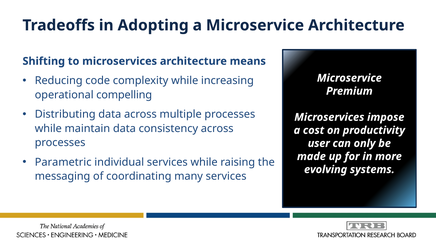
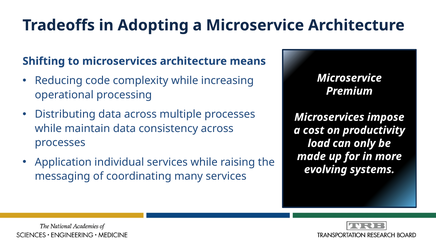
compelling: compelling -> processing (124, 95)
user: user -> load (319, 144)
Parametric: Parametric -> Application (63, 162)
